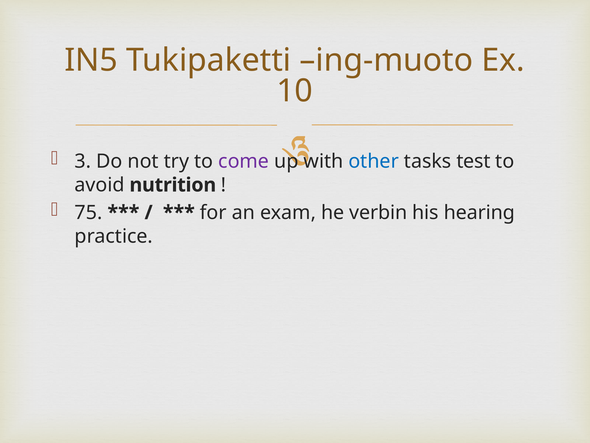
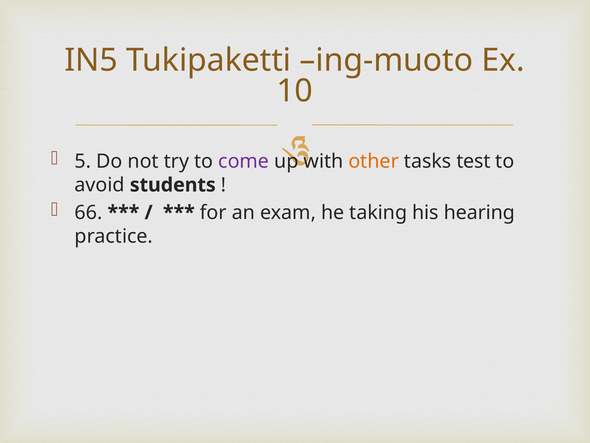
3: 3 -> 5 (83, 161)
other colour: blue -> orange (374, 161)
nutrition: nutrition -> students (173, 185)
75: 75 -> 66 (88, 212)
verbin: verbin -> taking (378, 212)
